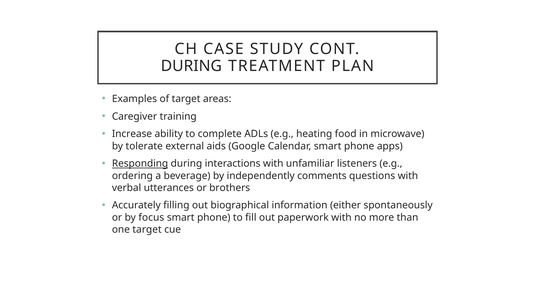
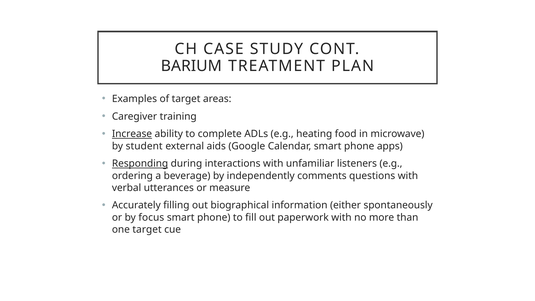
DURING: DURING -> BARIUM (191, 66)
Increase underline: none -> present (132, 134)
tolerate: tolerate -> student (144, 146)
brothers: brothers -> measure (230, 188)
